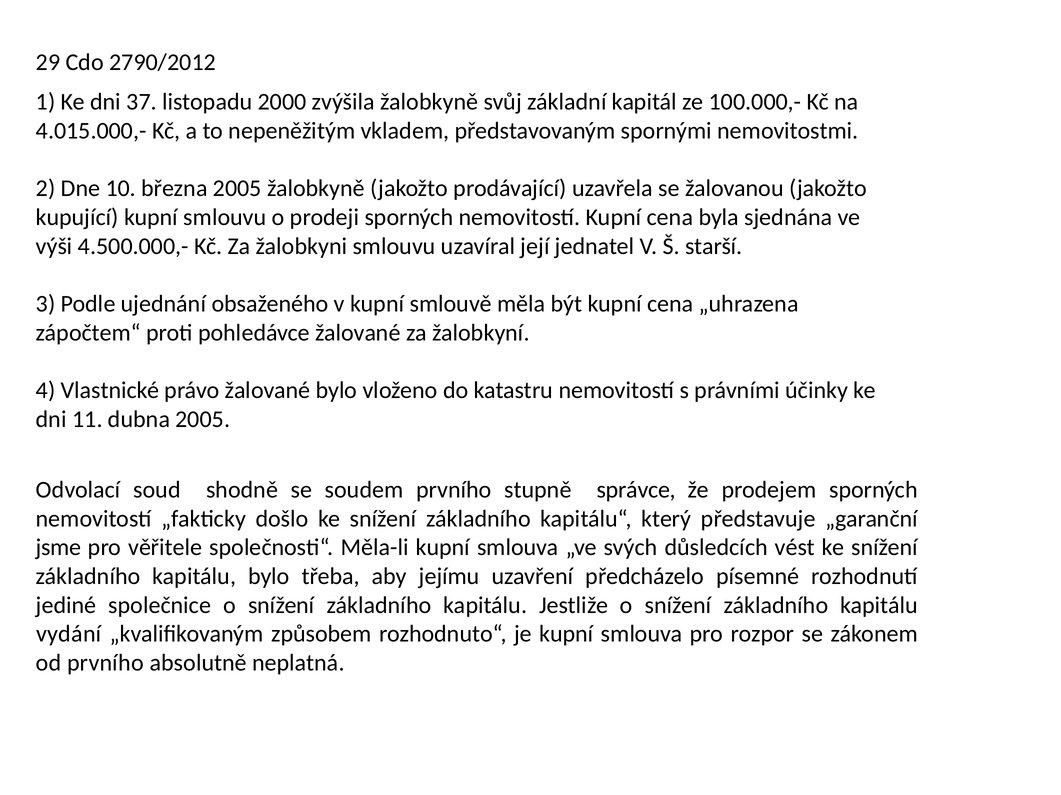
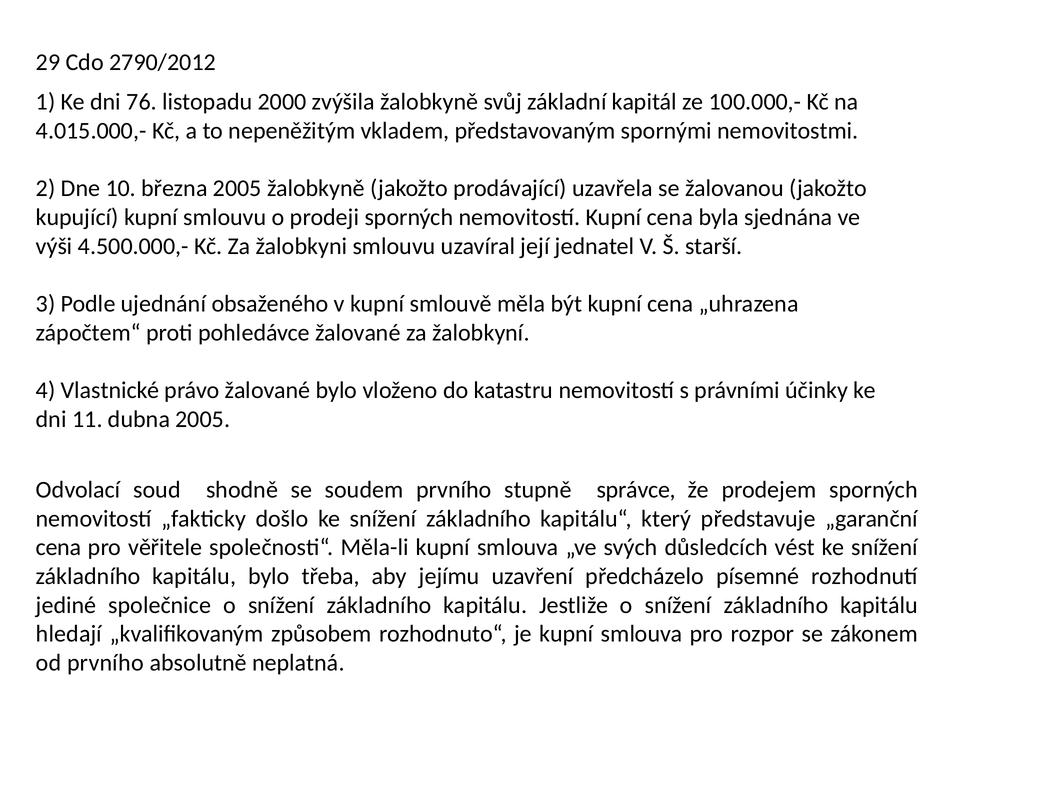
37: 37 -> 76 (142, 102)
jsme: jsme -> cena (58, 548)
vydání: vydání -> hledají (69, 635)
